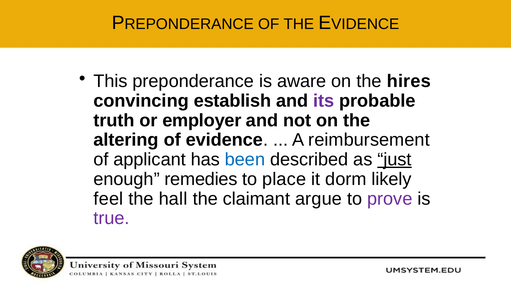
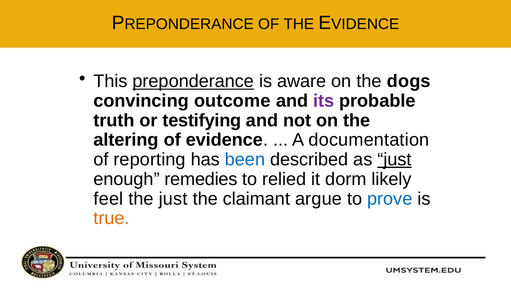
preponderance underline: none -> present (193, 81)
hires: hires -> dogs (409, 81)
establish: establish -> outcome (232, 101)
employer: employer -> testifying (202, 120)
reimbursement: reimbursement -> documentation (369, 140)
applicant: applicant -> reporting (150, 159)
place: place -> relied (284, 179)
the hall: hall -> just (173, 198)
prove colour: purple -> blue (390, 198)
true colour: purple -> orange (112, 218)
